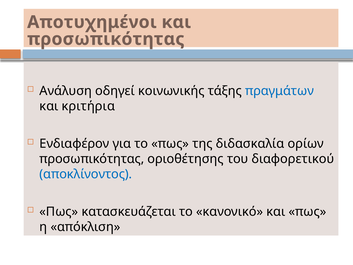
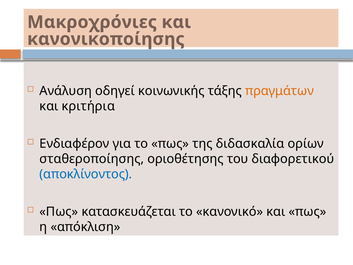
Αποτυχημένοι: Αποτυχημένοι -> Μακροχρόνιες (92, 22)
προσωπικότητας: προσωπικότητας -> κανονικοποίησης (106, 39)
πραγμάτων colour: blue -> orange (279, 91)
προσωπικότητας: προσωπικότητας -> σταθεροποίησης (92, 159)
